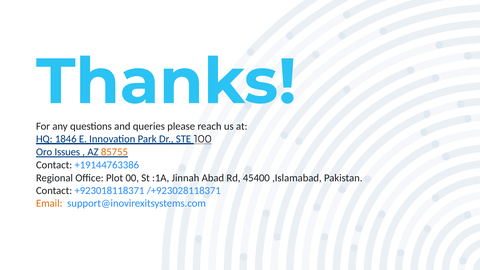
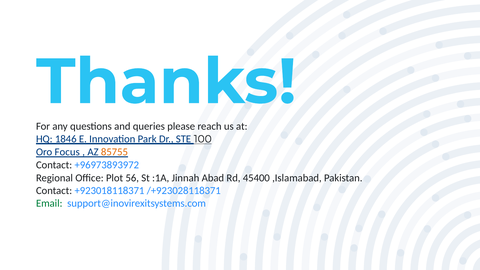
Issues: Issues -> Focus (67, 152)
+19144763386: +19144763386 -> +96973893972 (107, 165)
00: 00 -> 56 (132, 178)
Email colour: orange -> green (49, 203)
